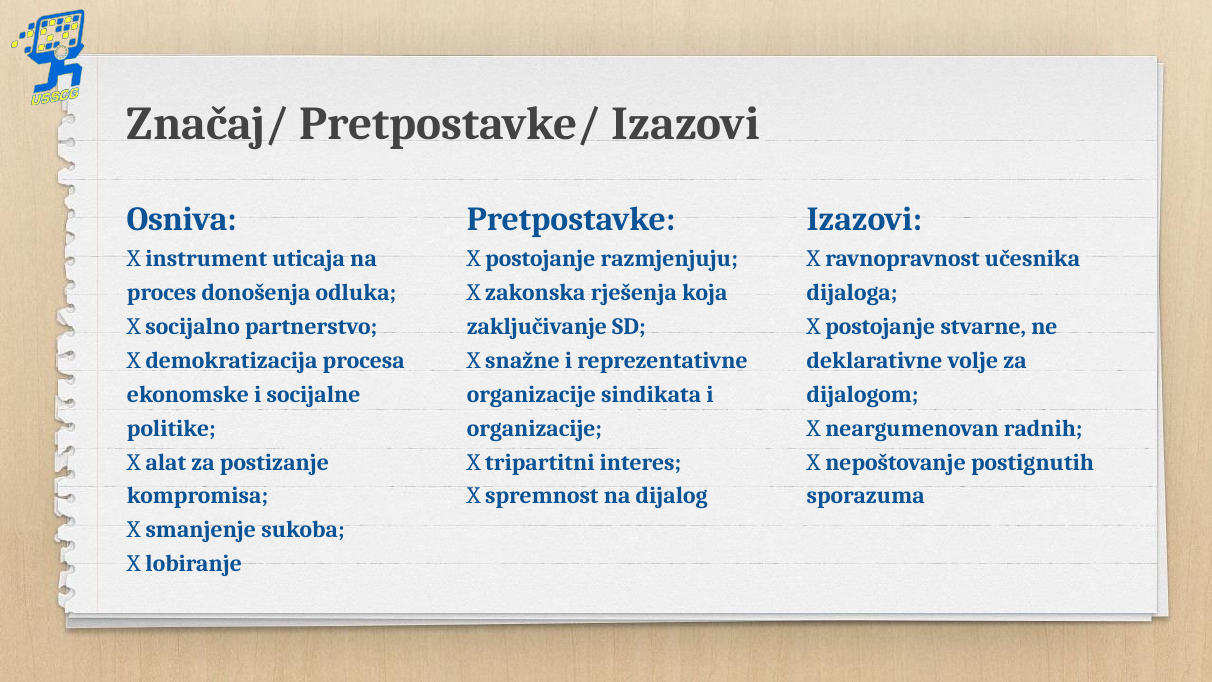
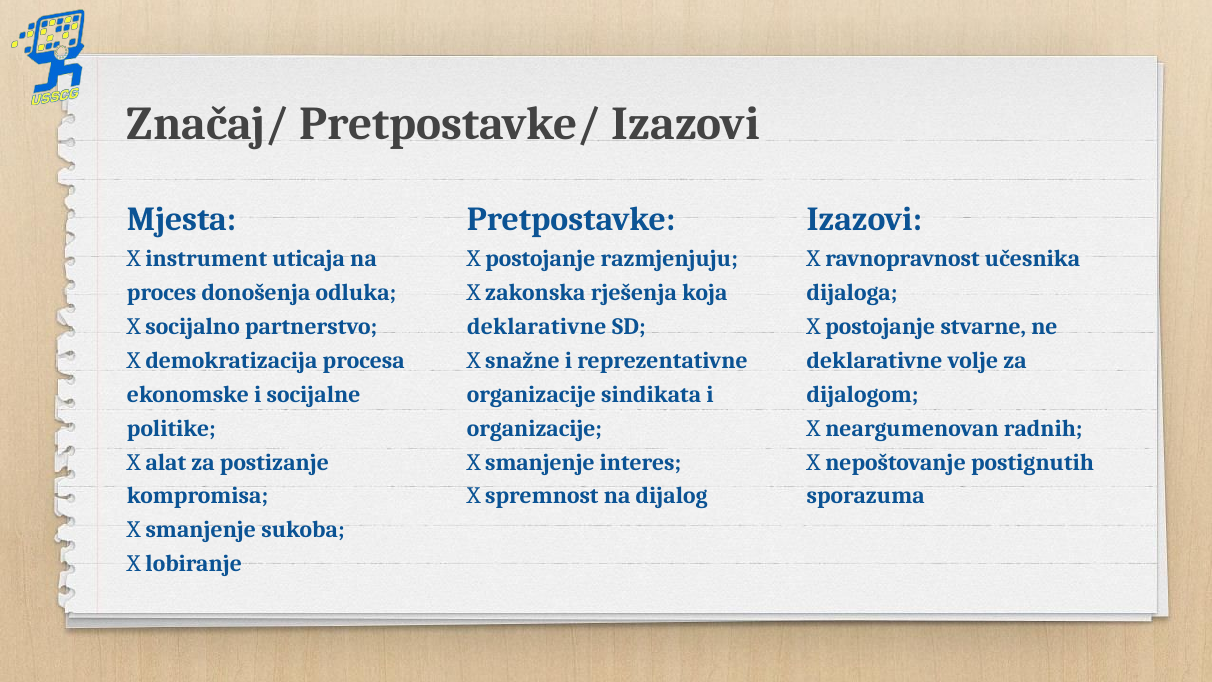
Osniva: Osniva -> Mjesta (182, 219)
zaključivanje: zaključivanje -> deklarativne (537, 326)
tripartitni: tripartitni -> smanjenje (540, 462)
